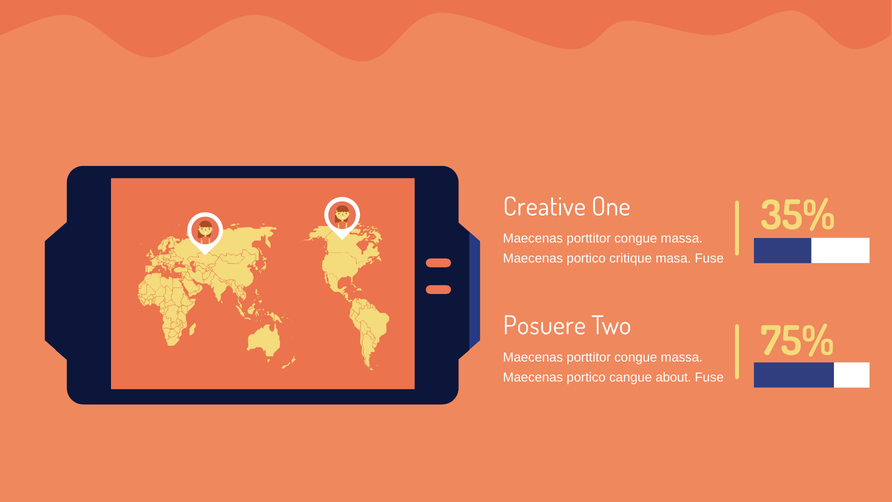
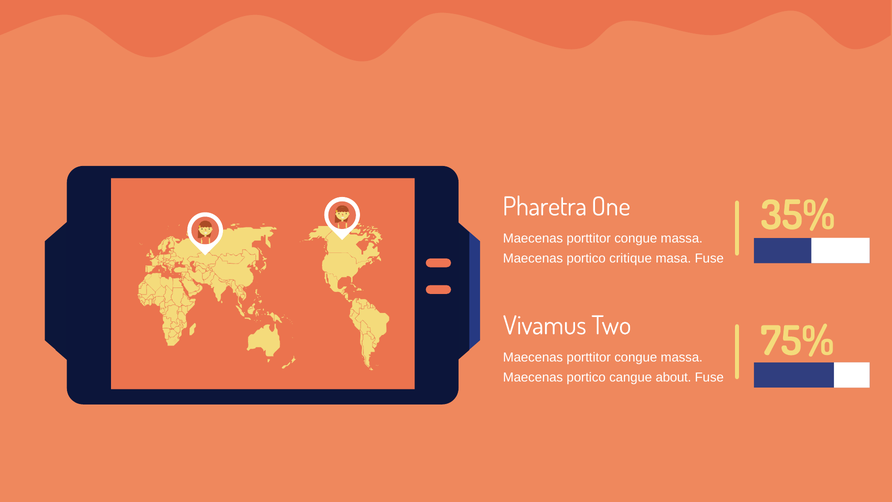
Creative: Creative -> Pharetra (545, 207)
Posuere: Posuere -> Vivamus (545, 326)
